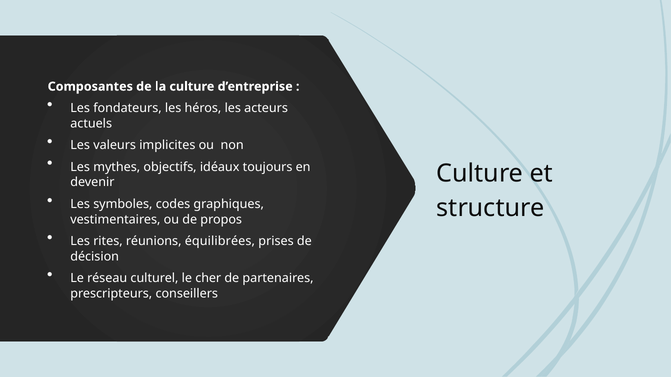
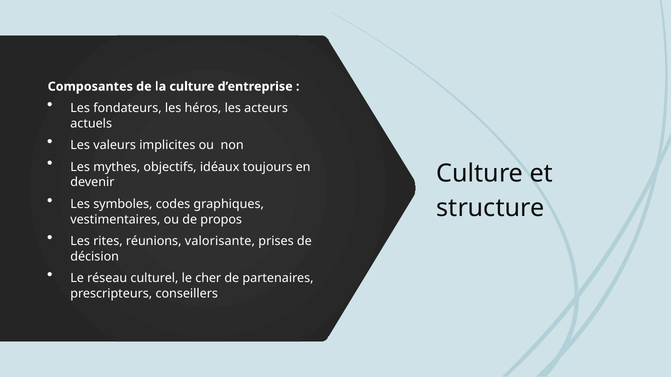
équilibrées: équilibrées -> valorisante (220, 241)
